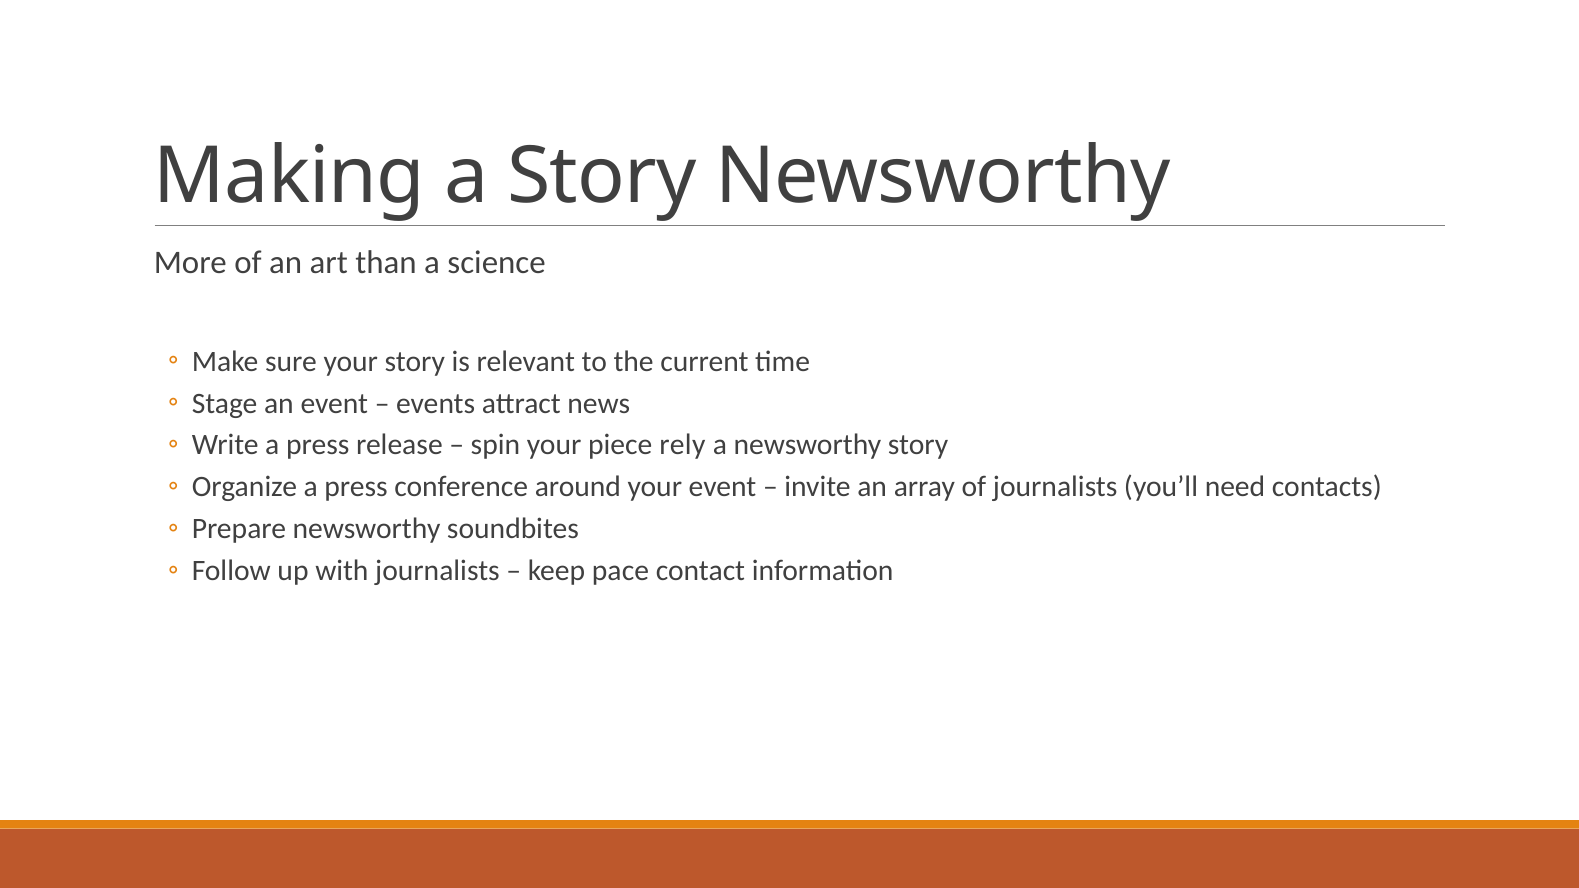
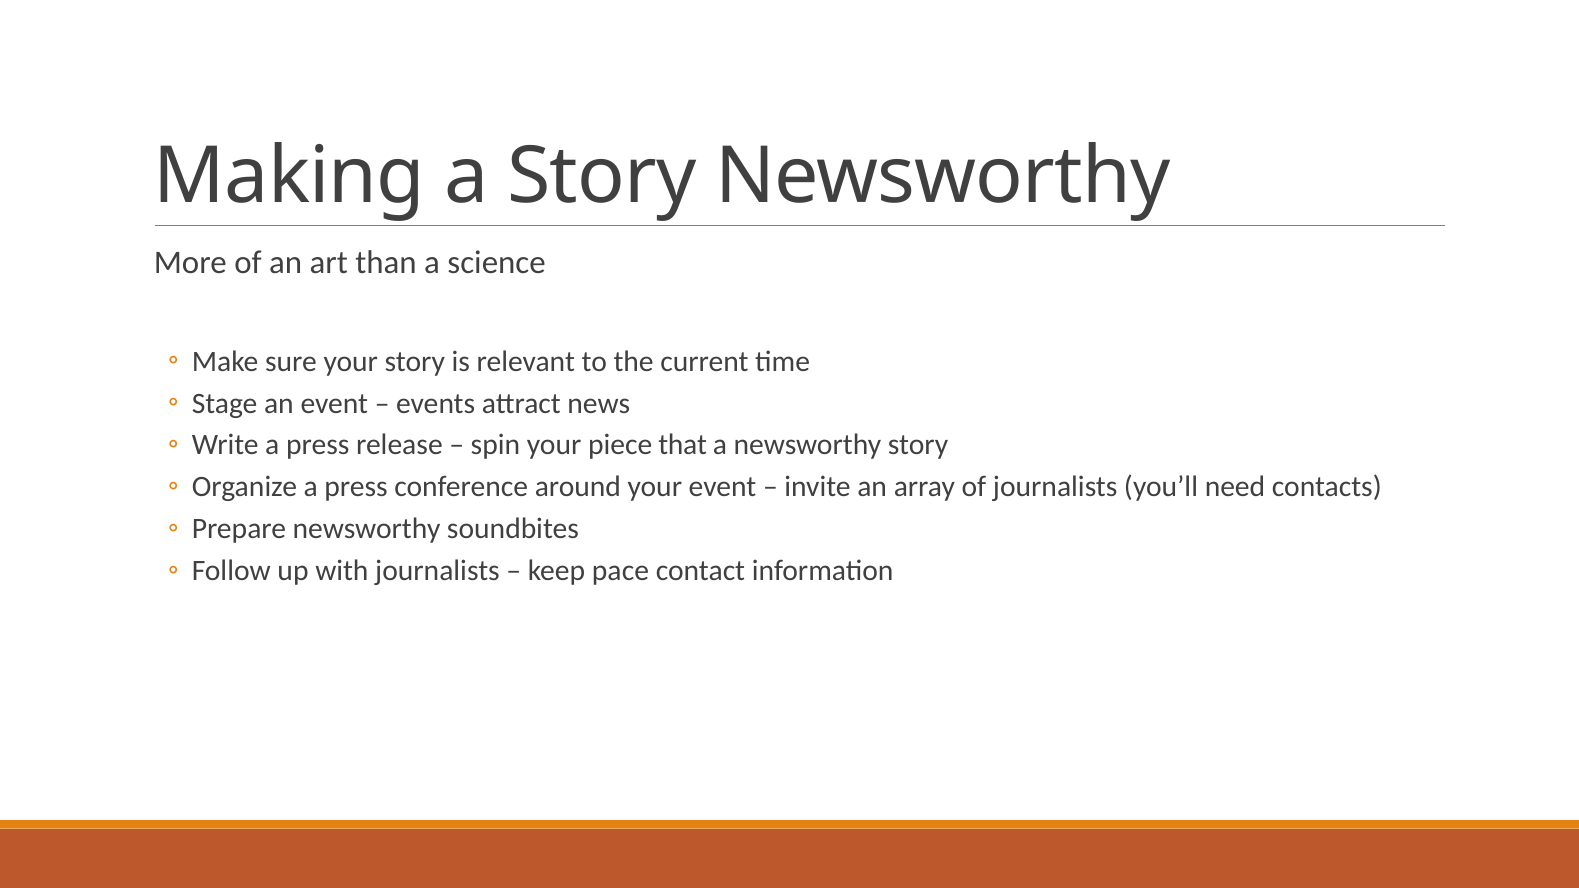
rely: rely -> that (683, 445)
